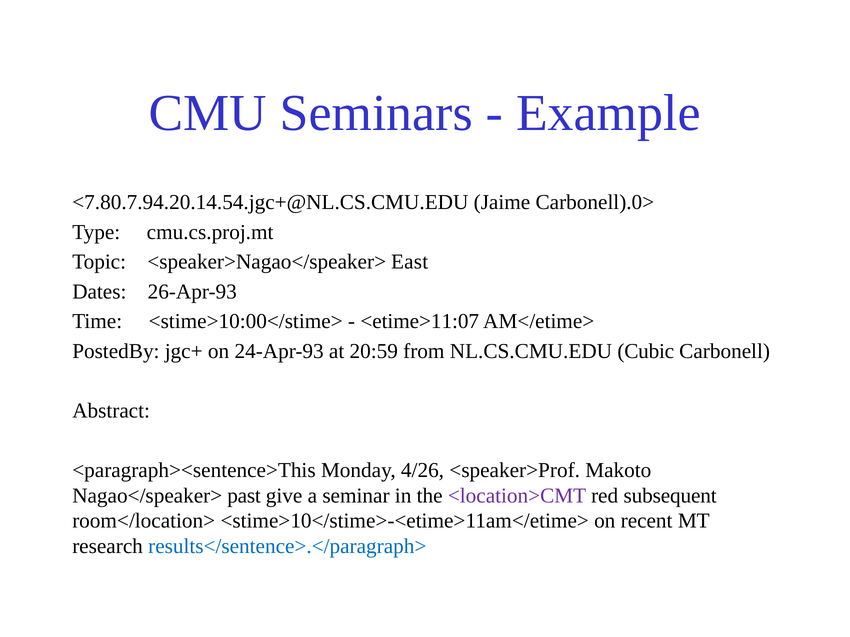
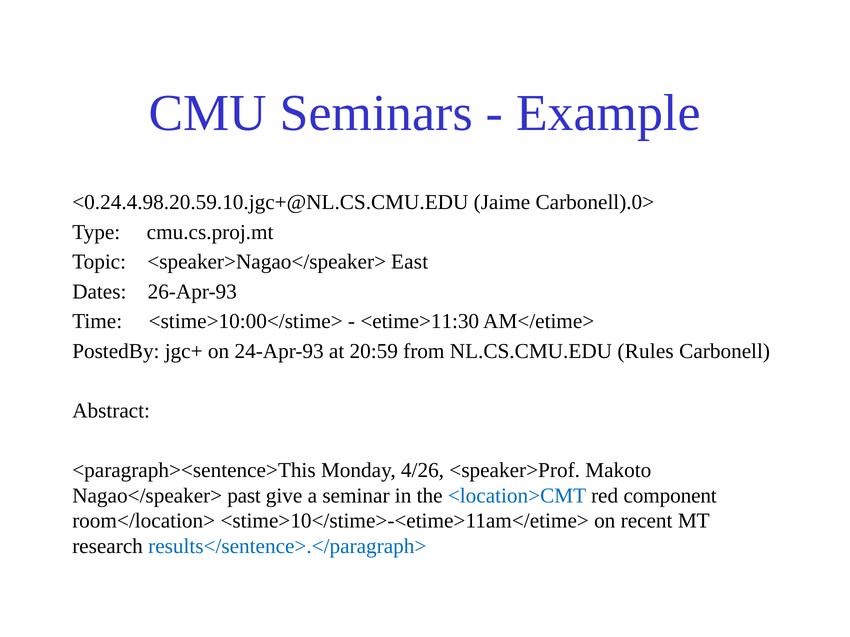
<7.80.7.94.20.14.54.jgc+@NL.CS.CMU.EDU: <7.80.7.94.20.14.54.jgc+@NL.CS.CMU.EDU -> <0.24.4.98.20.59.10.jgc+@NL.CS.CMU.EDU (270, 203)
<etime>11:07: <etime>11:07 -> <etime>11:30 (420, 322)
Cubic: Cubic -> Rules (646, 351)
<location>CMT colour: purple -> blue (517, 496)
subsequent: subsequent -> component (670, 496)
